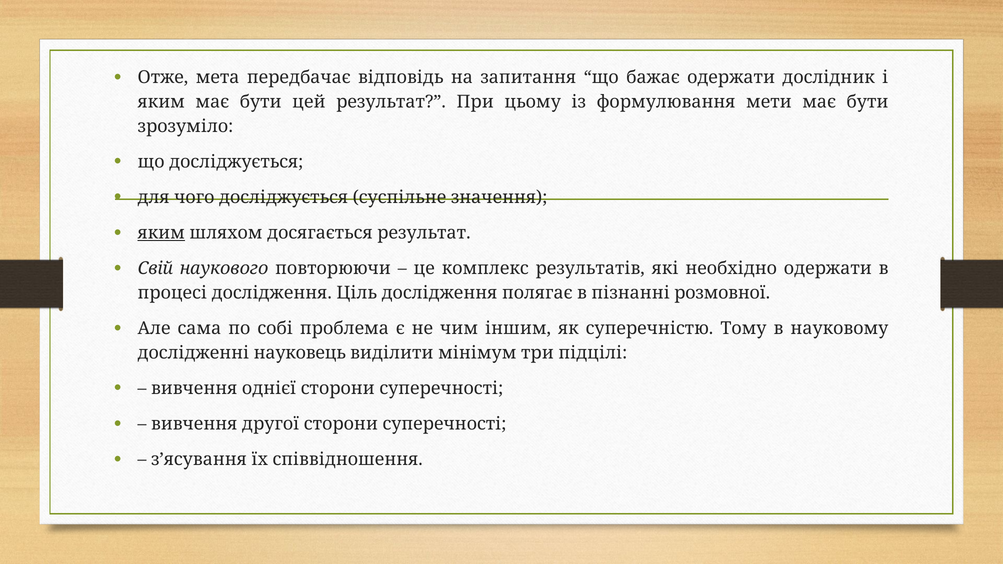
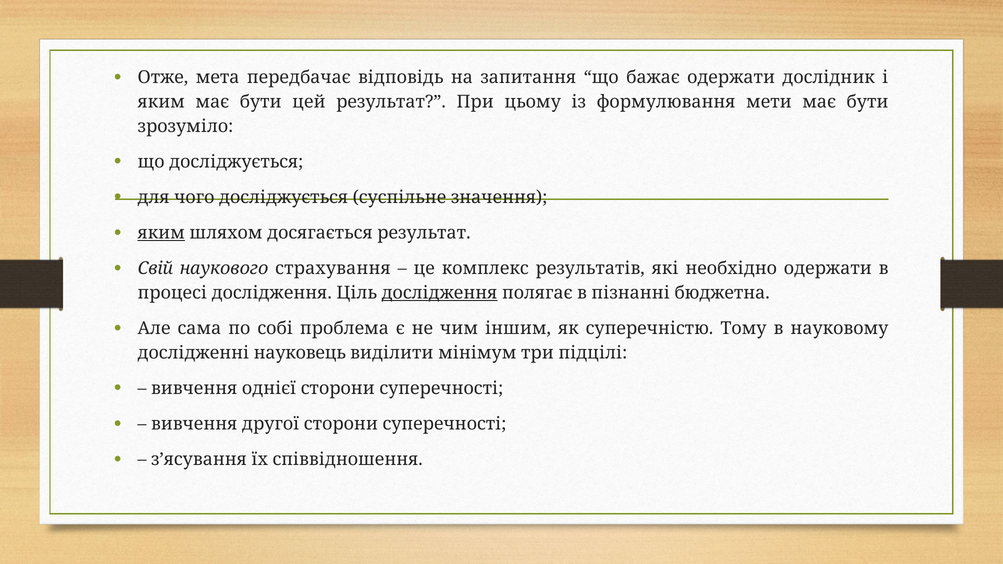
повторюючи: повторюючи -> страхування (333, 269)
дослідження underline: none -> present (439, 293)
розмовної: розмовної -> бюджетна (722, 293)
